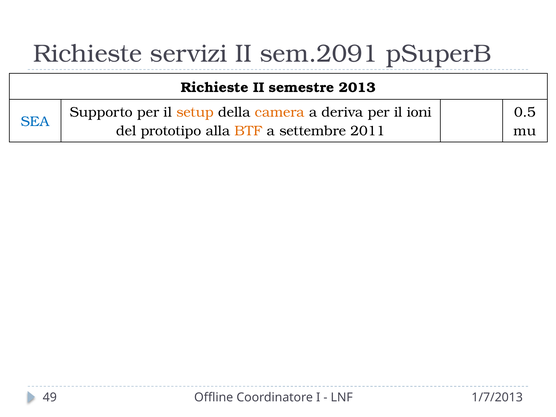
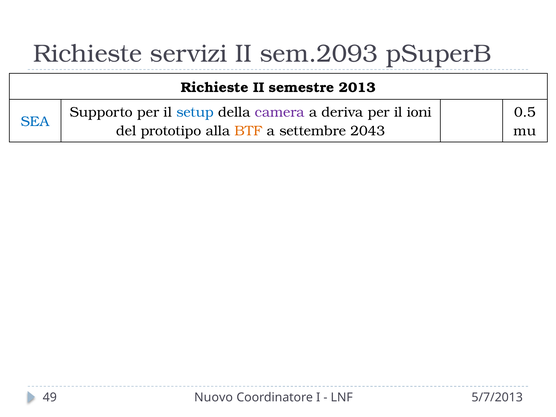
sem.2091: sem.2091 -> sem.2093 (319, 54)
setup colour: orange -> blue (195, 112)
camera colour: orange -> purple (280, 112)
2011: 2011 -> 2043 (368, 131)
Offline: Offline -> Nuovo (214, 398)
1/7/2013: 1/7/2013 -> 5/7/2013 (497, 398)
